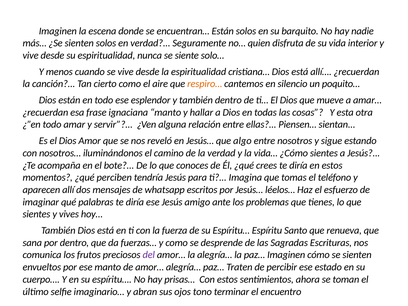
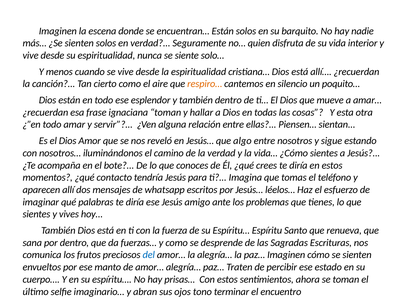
ignaciana manto: manto -> toman (166, 112)
perciben: perciben -> contacto (114, 178)
del colour: purple -> blue (149, 255)
